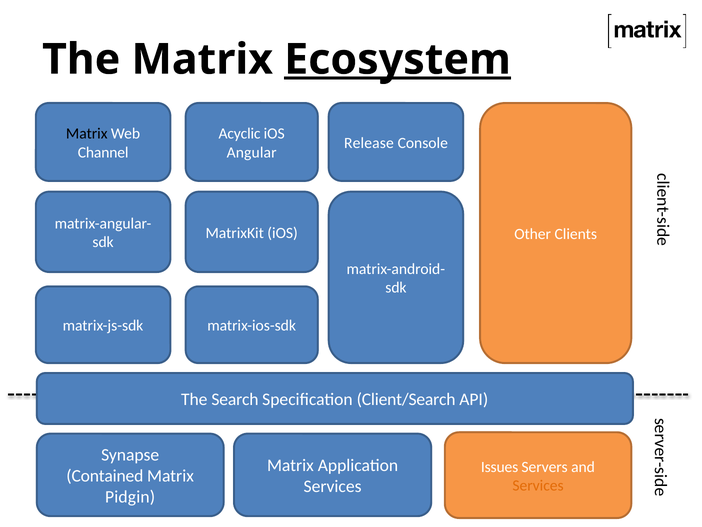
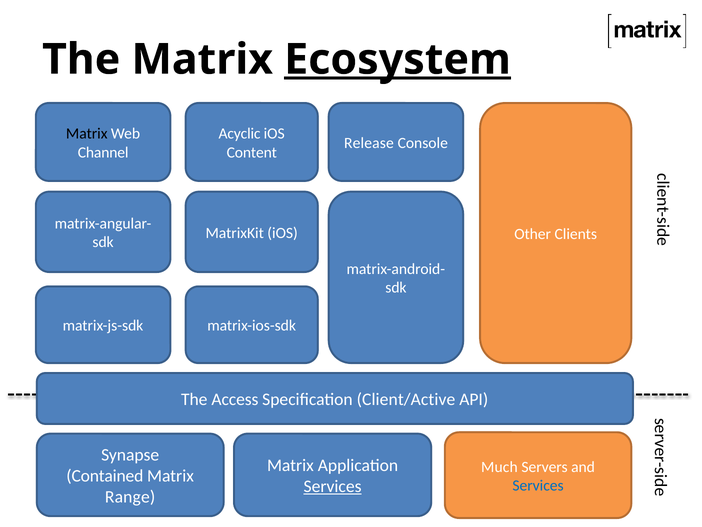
Angular: Angular -> Content (252, 152)
Search: Search -> Access (235, 399)
Client/Search: Client/Search -> Client/Active (406, 399)
Issues: Issues -> Much (499, 466)
Services colour: orange -> blue (538, 485)
Services underline: none -> present (333, 486)
Pidgin: Pidgin -> Range (130, 497)
